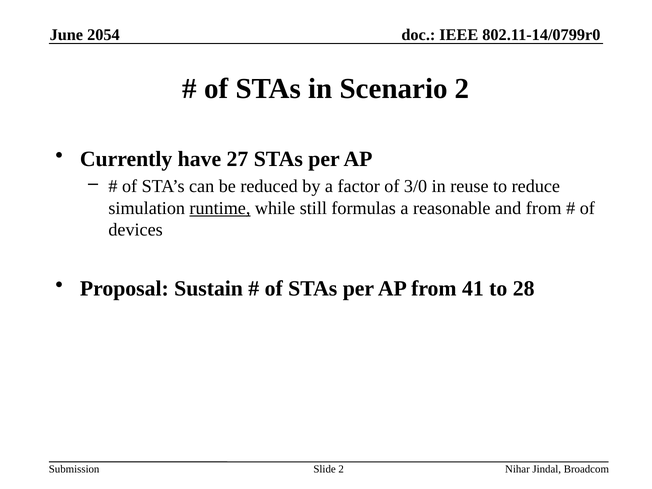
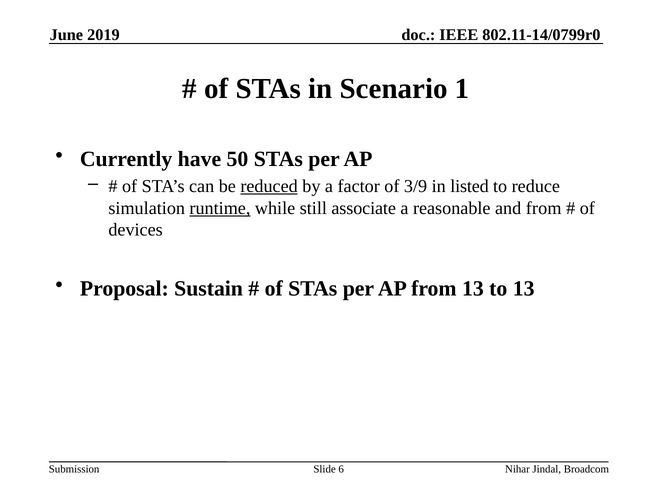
2054: 2054 -> 2019 (103, 35)
Scenario 2: 2 -> 1 (462, 89)
27: 27 -> 50 (237, 159)
reduced underline: none -> present (269, 186)
3/0: 3/0 -> 3/9 (416, 186)
reuse: reuse -> listed (470, 186)
formulas: formulas -> associate (364, 208)
from 41: 41 -> 13 (473, 289)
to 28: 28 -> 13 (524, 289)
Slide 2: 2 -> 6 (341, 469)
